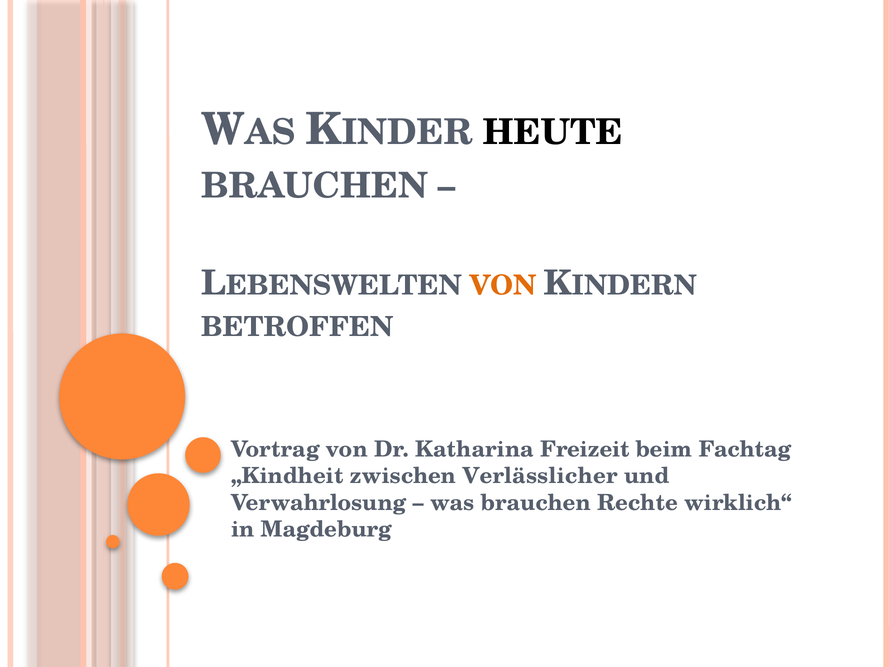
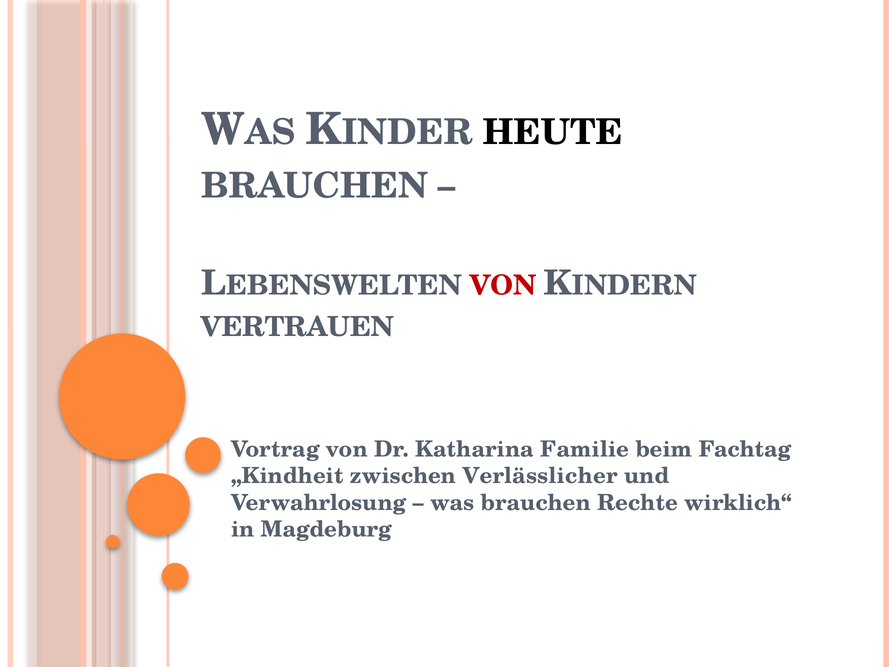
VON colour: orange -> red (503, 285)
BETROFFEN: BETROFFEN -> VERTRAUEN (297, 327)
Freizeit: Freizeit -> Familie (585, 449)
